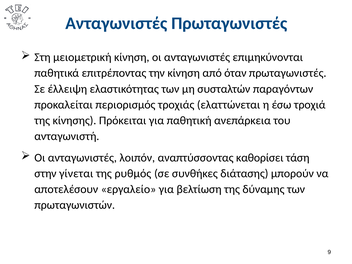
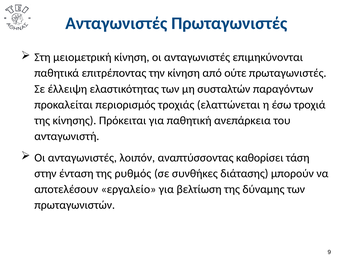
όταν: όταν -> ούτε (235, 73)
γίνεται: γίνεται -> ένταση (76, 174)
